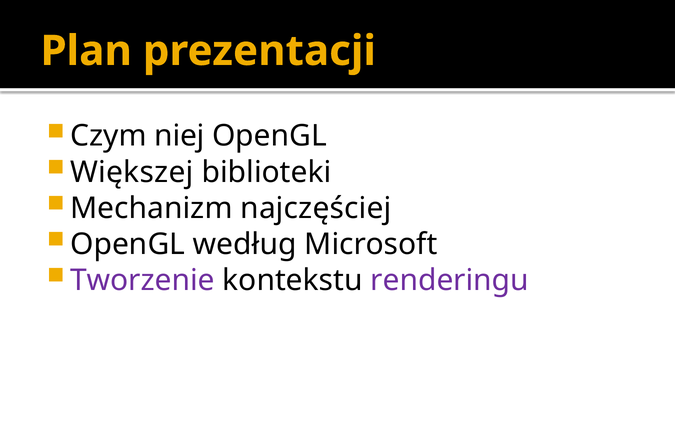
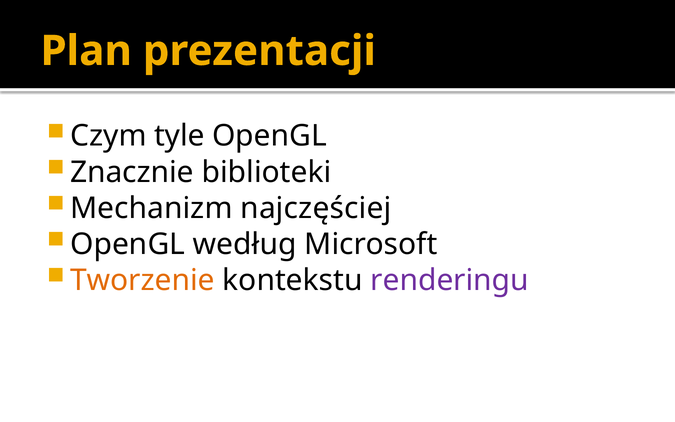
niej: niej -> tyle (179, 136)
Większej: Większej -> Znacznie (132, 172)
Tworzenie colour: purple -> orange (142, 280)
